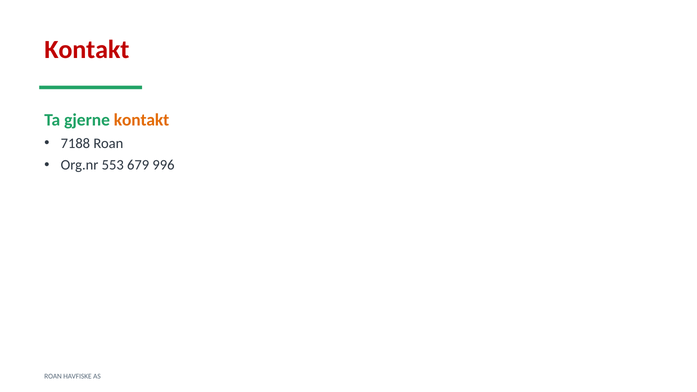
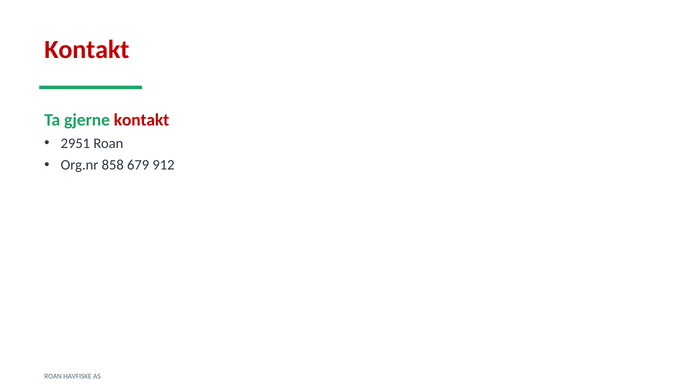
kontakt colour: orange -> red (142, 120)
7188: 7188 -> 2951 (75, 143)
553: 553 -> 858 (113, 165)
996: 996 -> 912 (163, 165)
